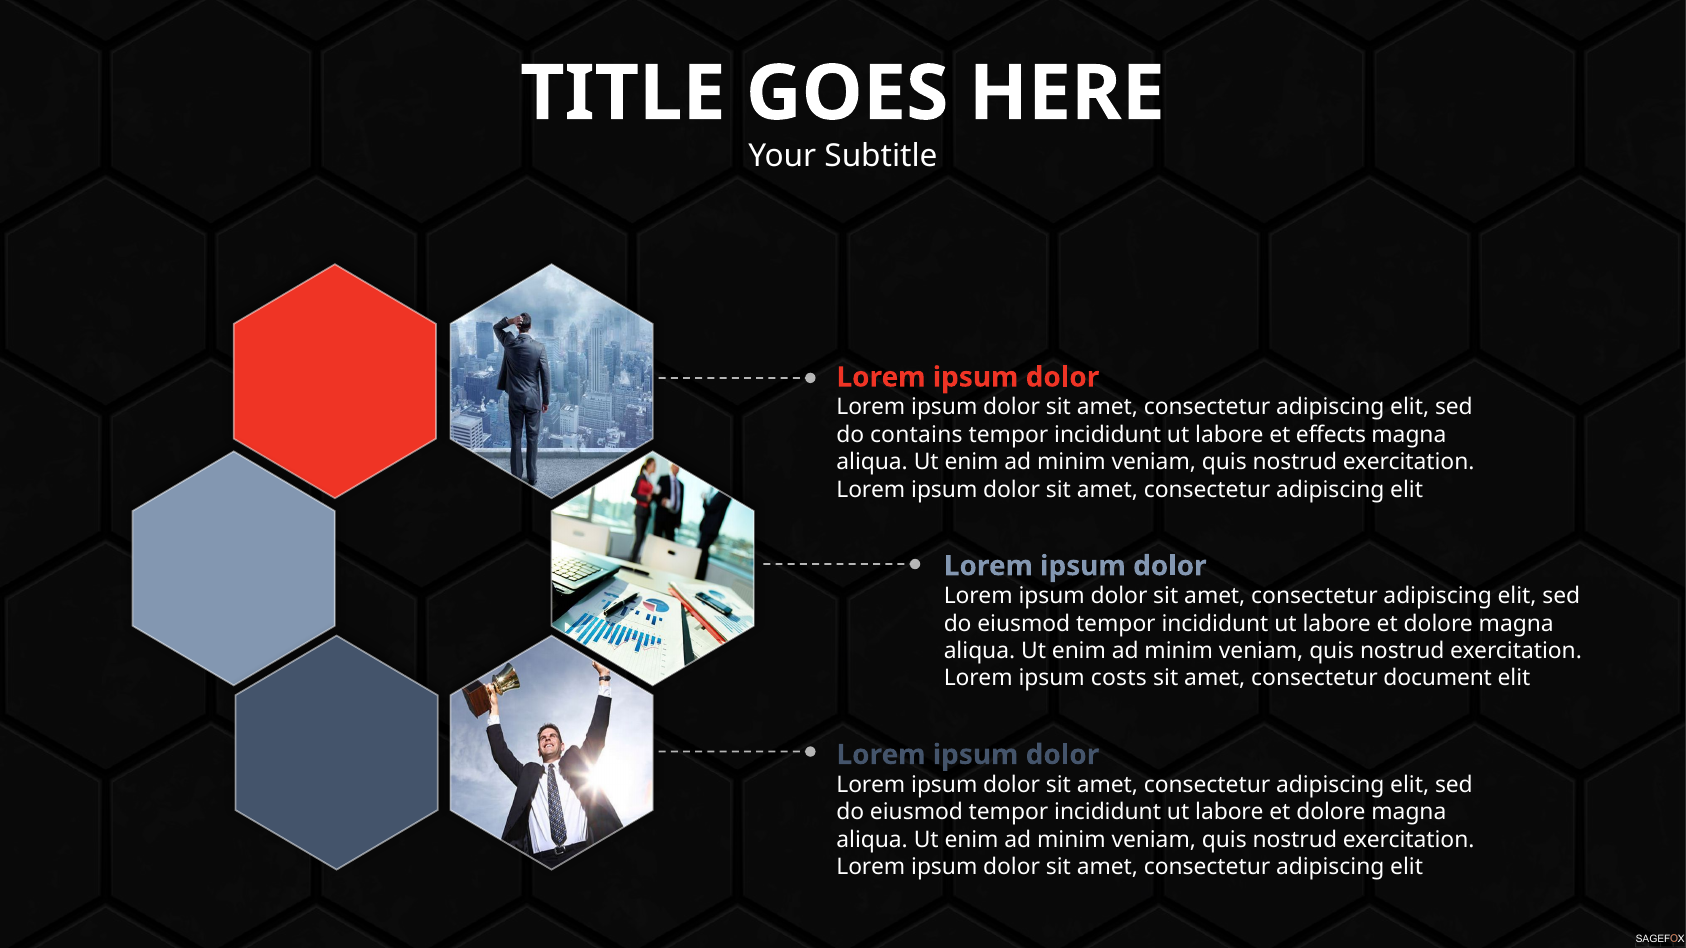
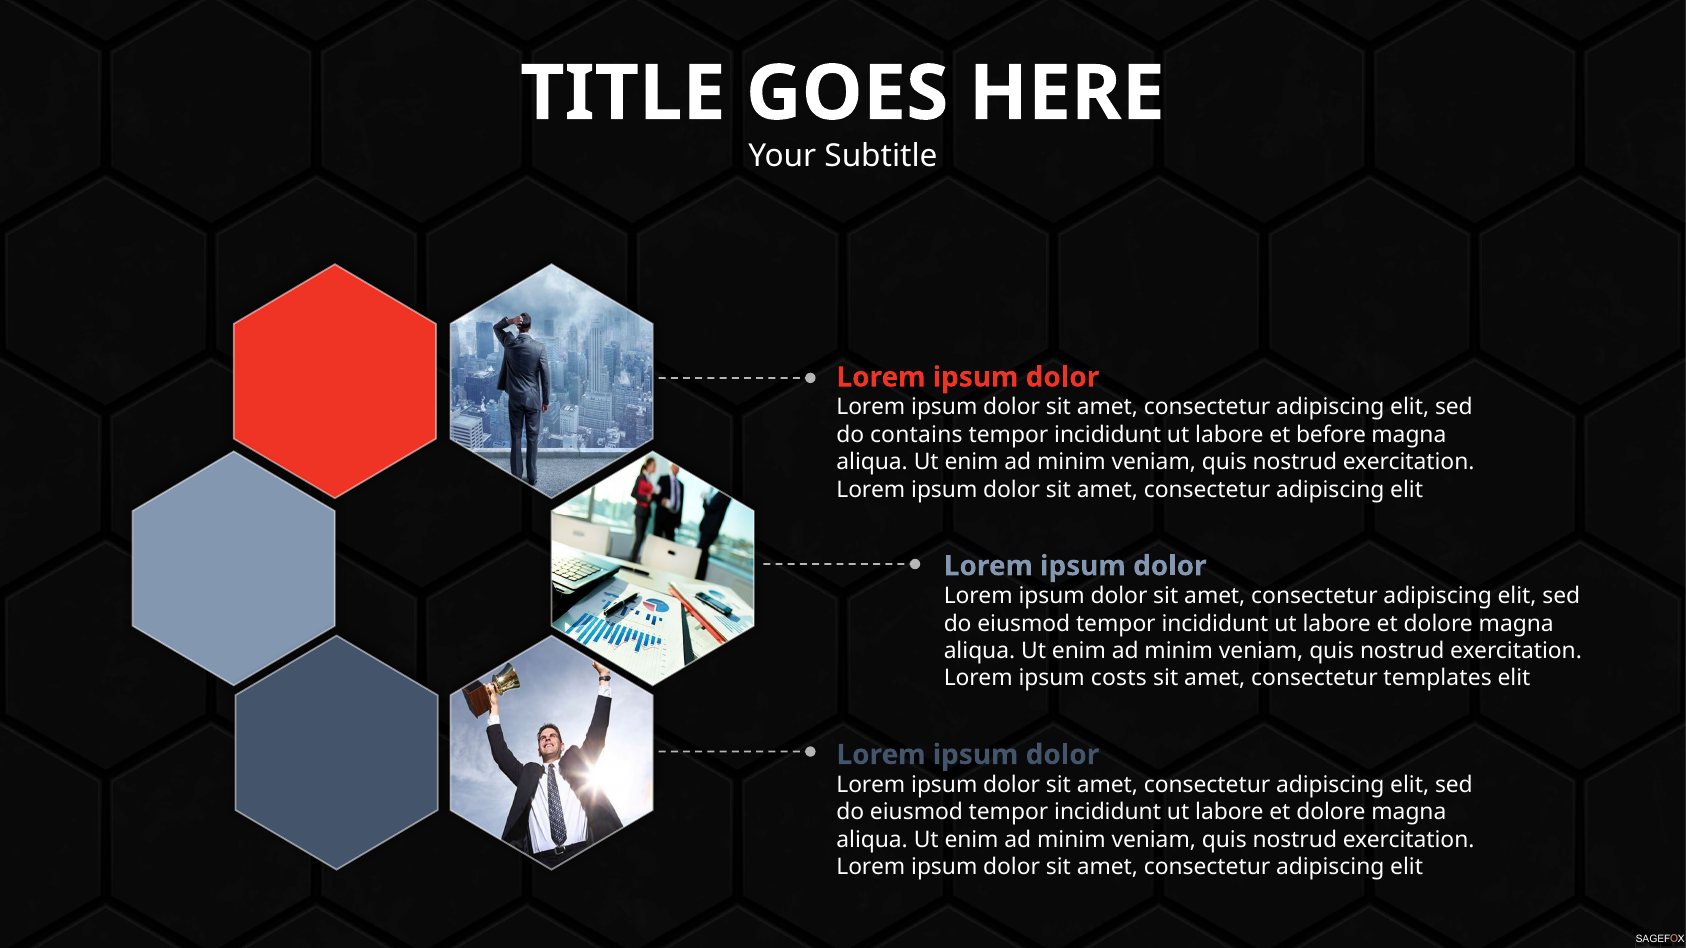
effects: effects -> before (1331, 435)
document: document -> templates (1438, 679)
